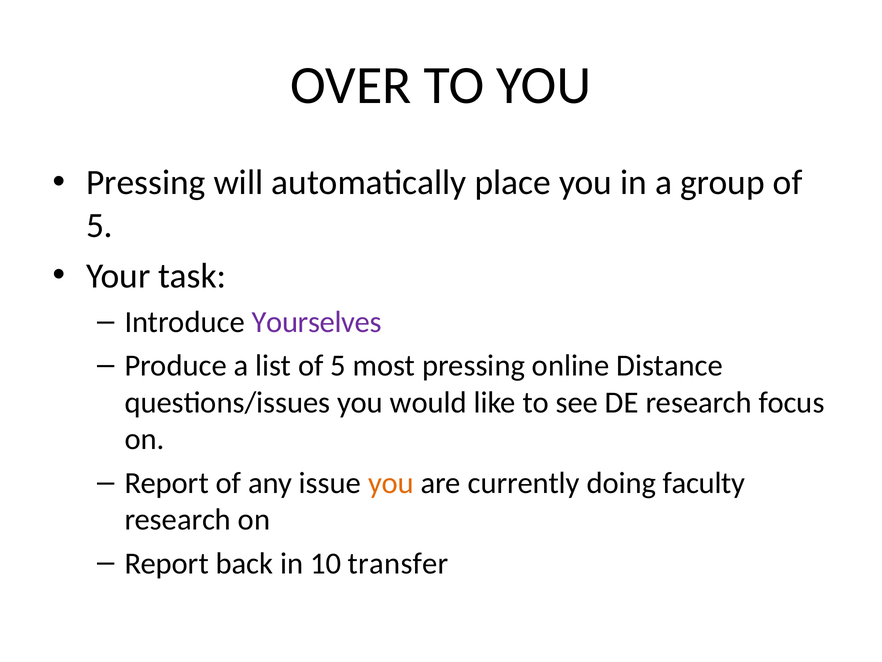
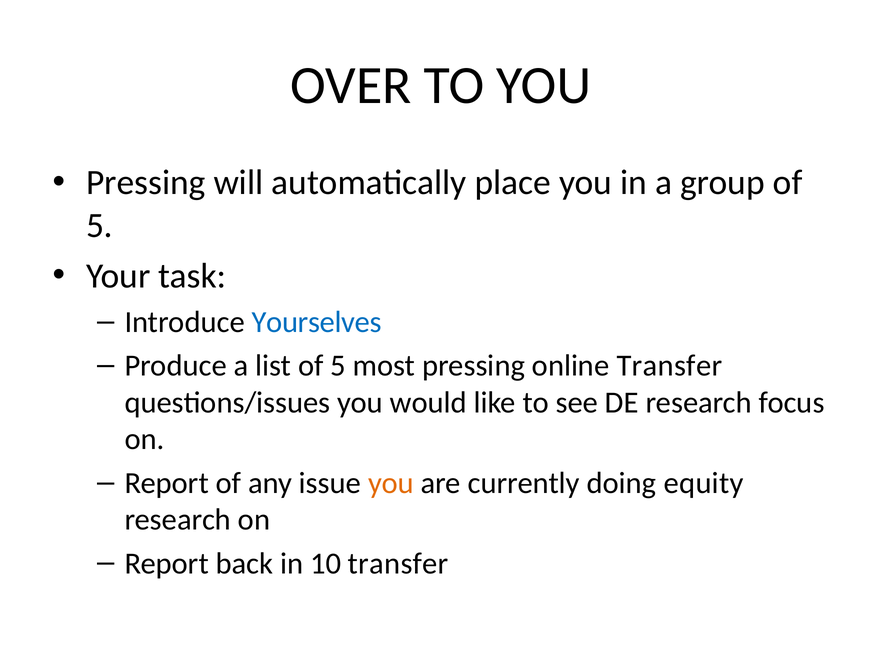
Yourselves colour: purple -> blue (317, 322)
online Distance: Distance -> Transfer (669, 366)
faculty: faculty -> equity (704, 483)
